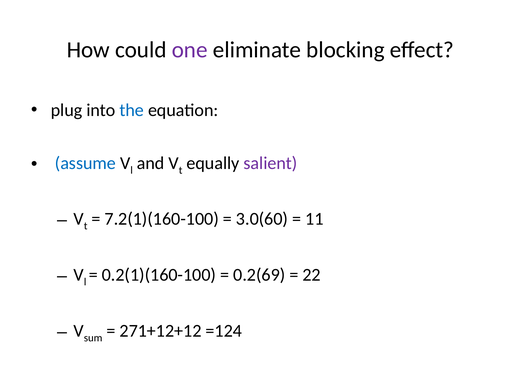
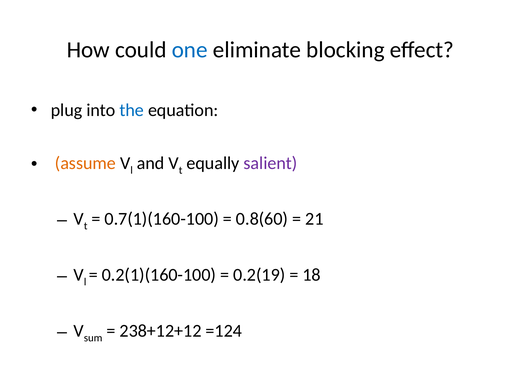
one colour: purple -> blue (190, 50)
assume colour: blue -> orange (85, 163)
7.2(1)(160-100: 7.2(1)(160-100 -> 0.7(1)(160-100 (162, 219)
3.0(60: 3.0(60 -> 0.8(60 (262, 219)
11: 11 -> 21 (314, 219)
0.2(69: 0.2(69 -> 0.2(19 (259, 275)
22: 22 -> 18 (312, 275)
271+12+12: 271+12+12 -> 238+12+12 (161, 331)
